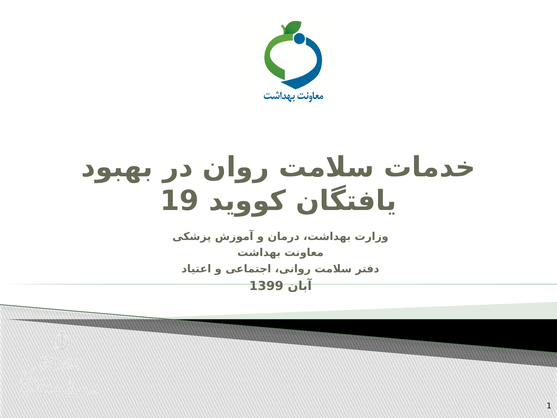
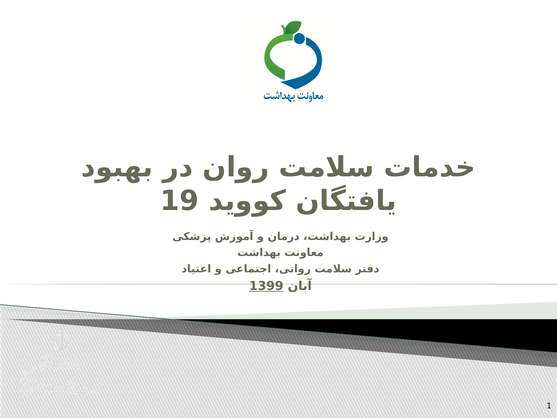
1399 underline: none -> present (266, 286)
